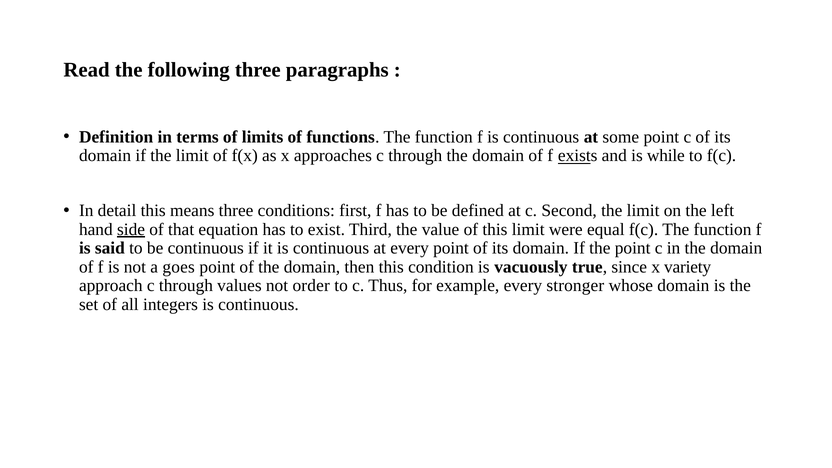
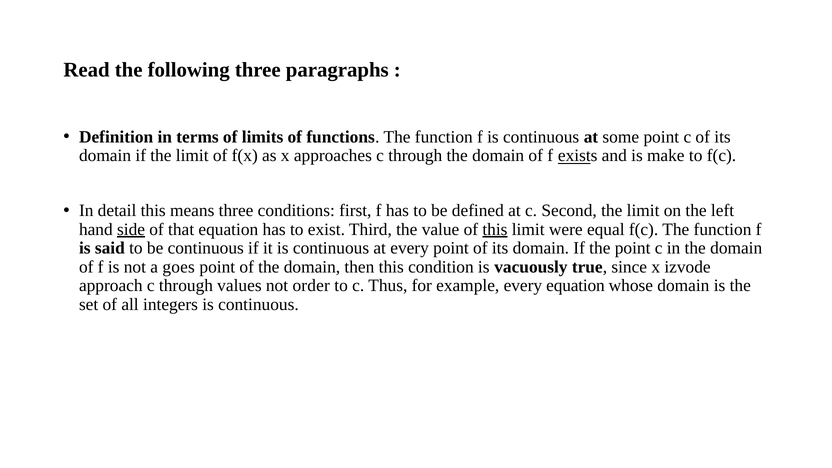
while: while -> make (666, 156)
this underline: none -> present (495, 229)
variety: variety -> izvode (687, 267)
every stronger: stronger -> equation (575, 286)
